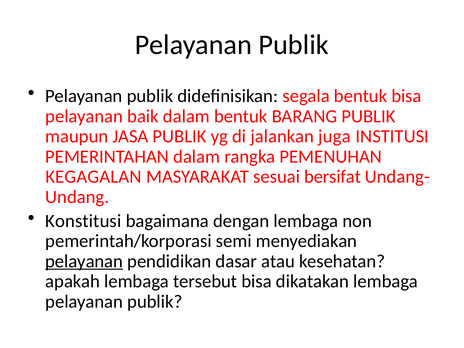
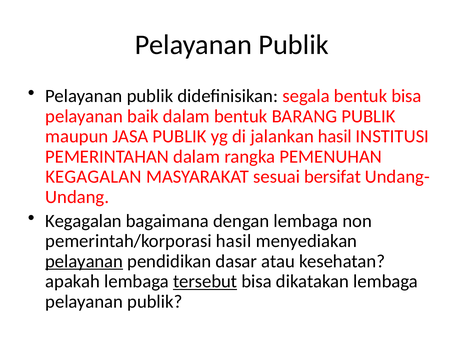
jalankan juga: juga -> hasil (335, 136)
Konstitusi: Konstitusi -> Kegagalan (83, 221)
pemerintah/korporasi semi: semi -> hasil (234, 241)
tersebut underline: none -> present (205, 281)
